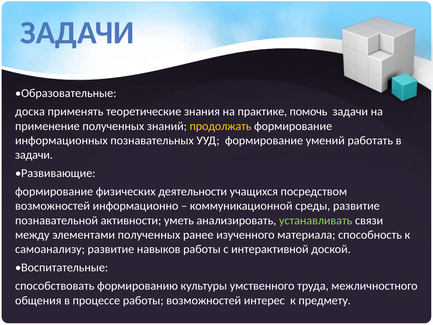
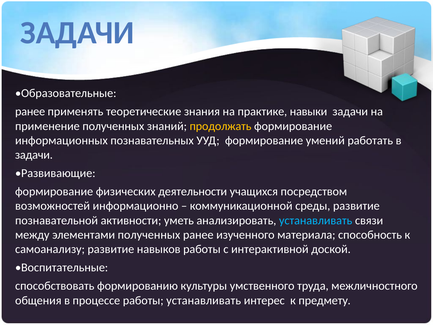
доска: доска -> ранее (30, 112)
помочь: помочь -> навыки (309, 112)
устанавливать colour: light green -> light blue (316, 220)
работы возможностей: возможностей -> устанавливать (204, 300)
